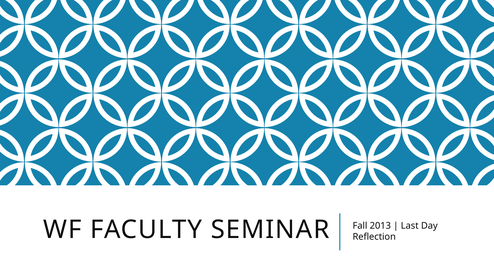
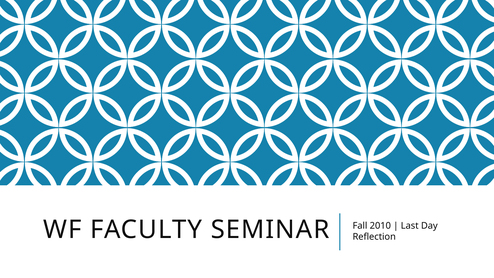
2013: 2013 -> 2010 (380, 226)
